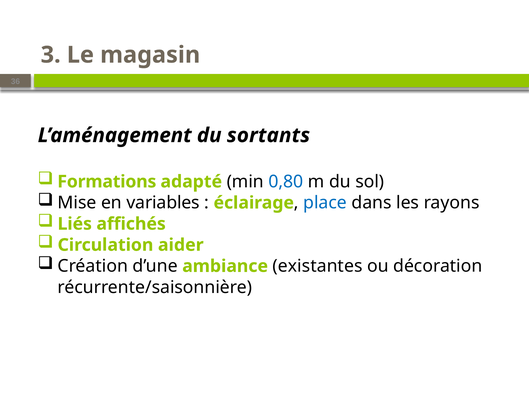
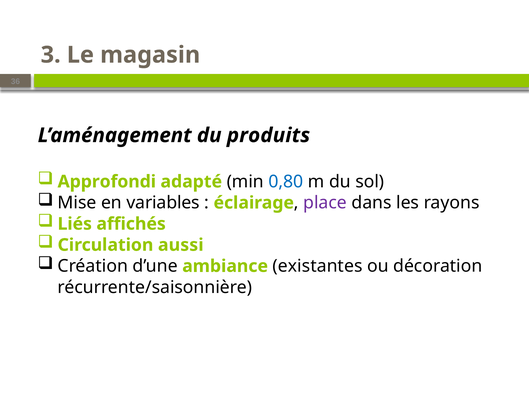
sortants: sortants -> produits (268, 136)
Formations: Formations -> Approfondi (107, 182)
place colour: blue -> purple (325, 203)
aider: aider -> aussi (181, 245)
